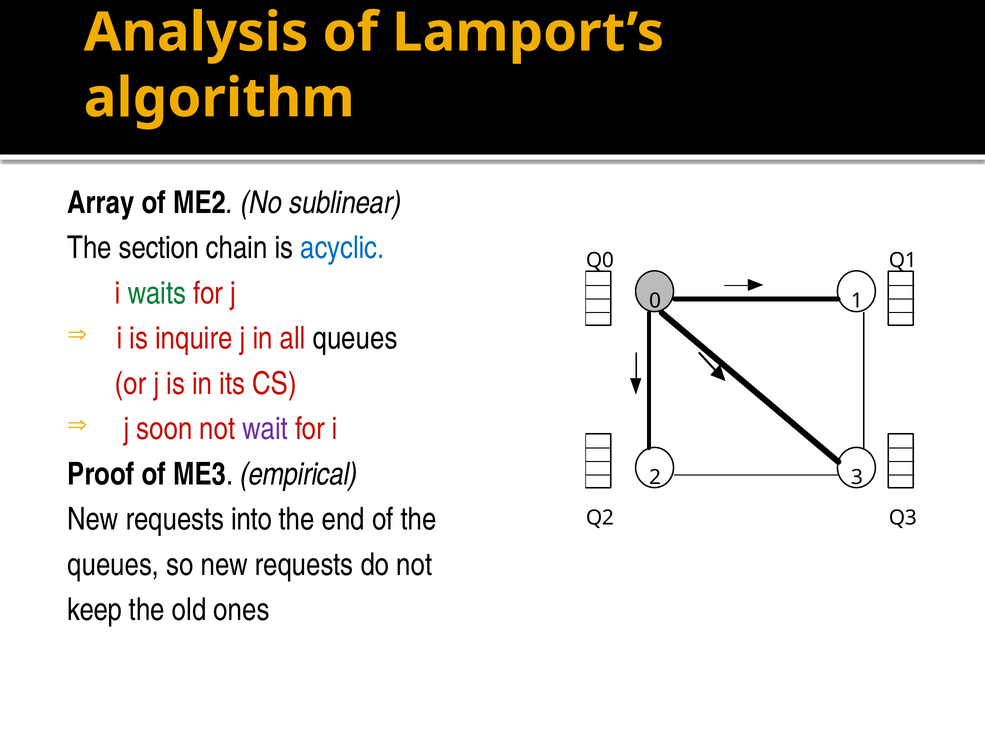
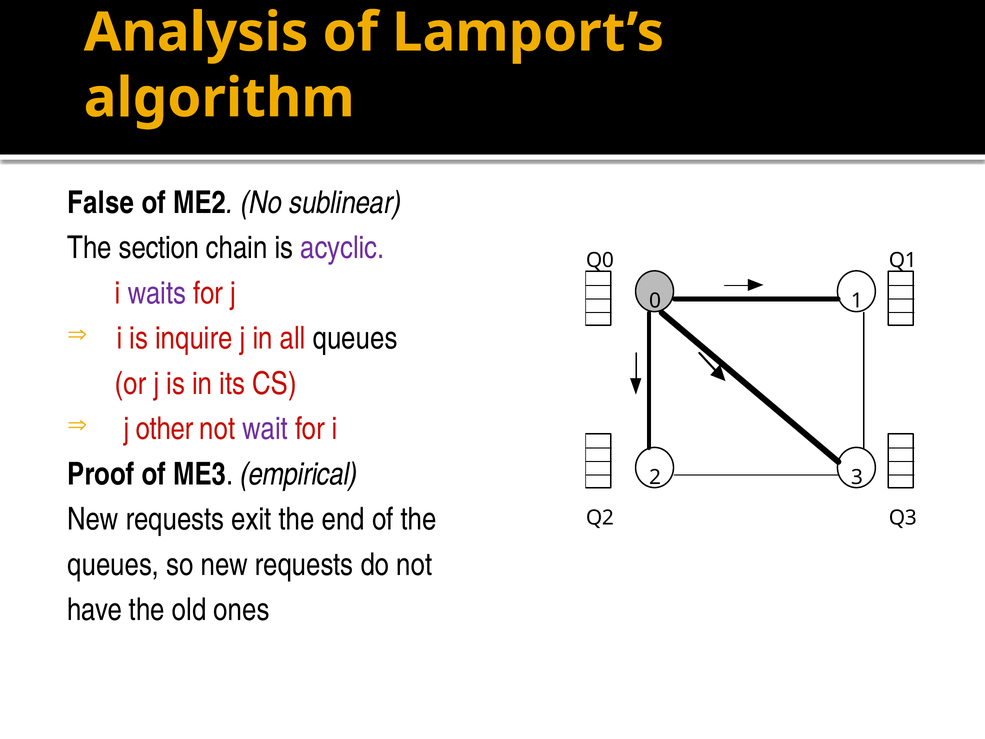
Array: Array -> False (101, 203)
acyclic colour: blue -> purple (342, 248)
waits colour: green -> purple (157, 293)
soon: soon -> other (165, 429)
into: into -> exit (252, 519)
keep: keep -> have (95, 610)
